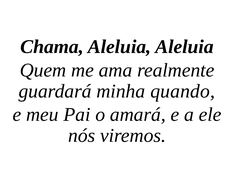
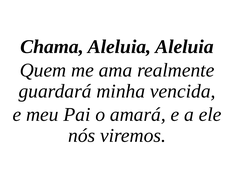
quando: quando -> vencida (183, 91)
